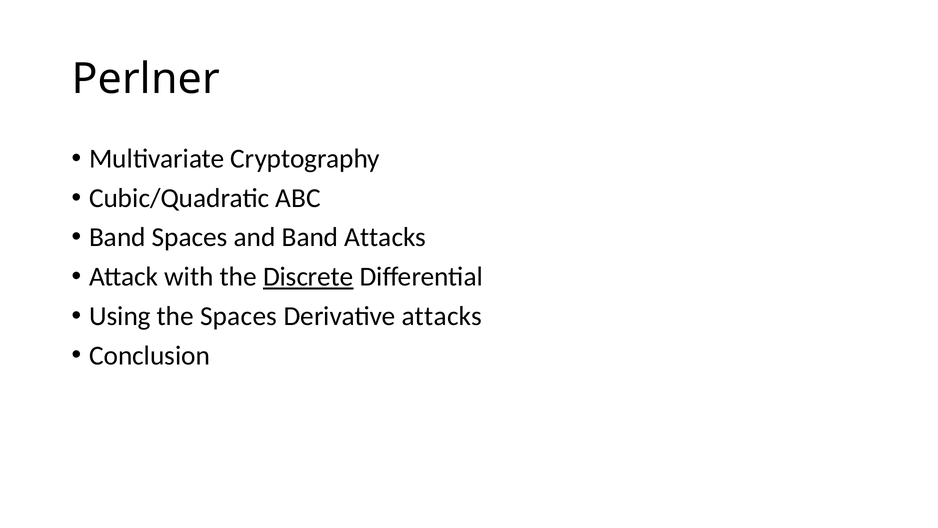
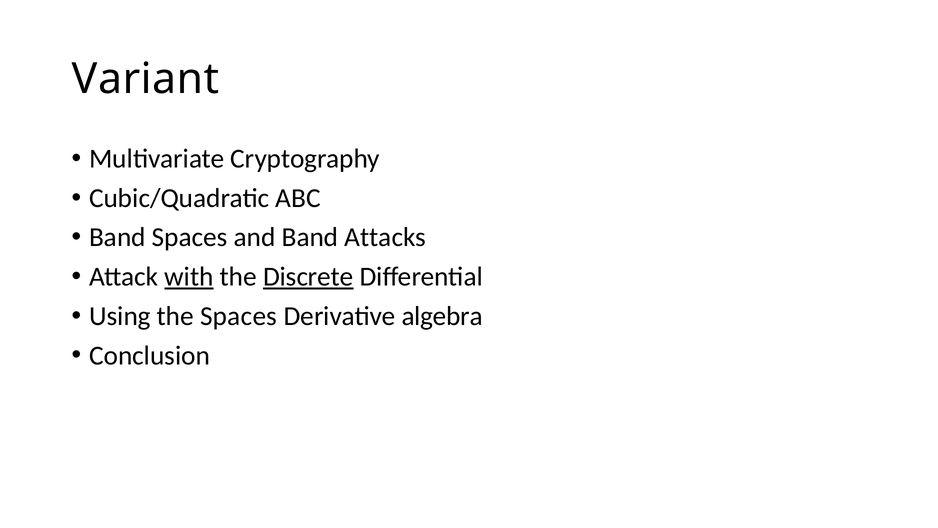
Perlner: Perlner -> Variant (146, 79)
with underline: none -> present (189, 277)
Derivative attacks: attacks -> algebra (442, 316)
